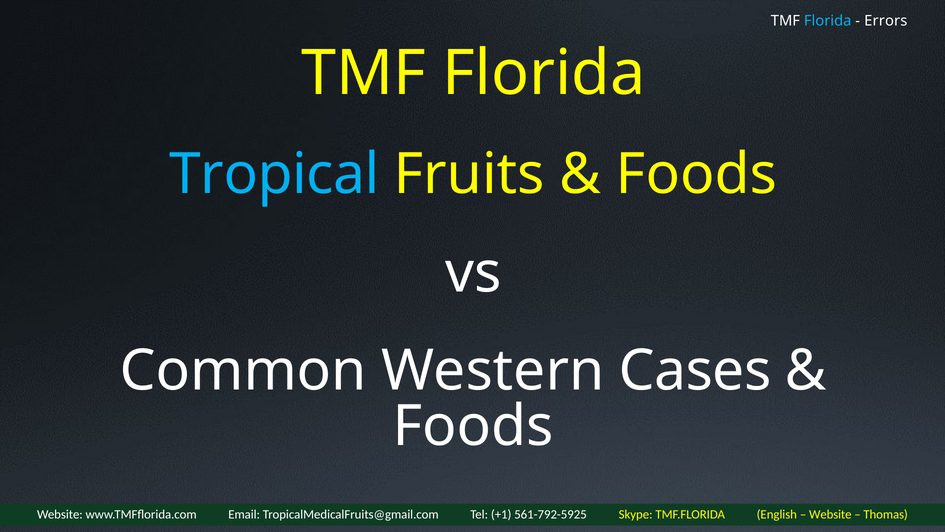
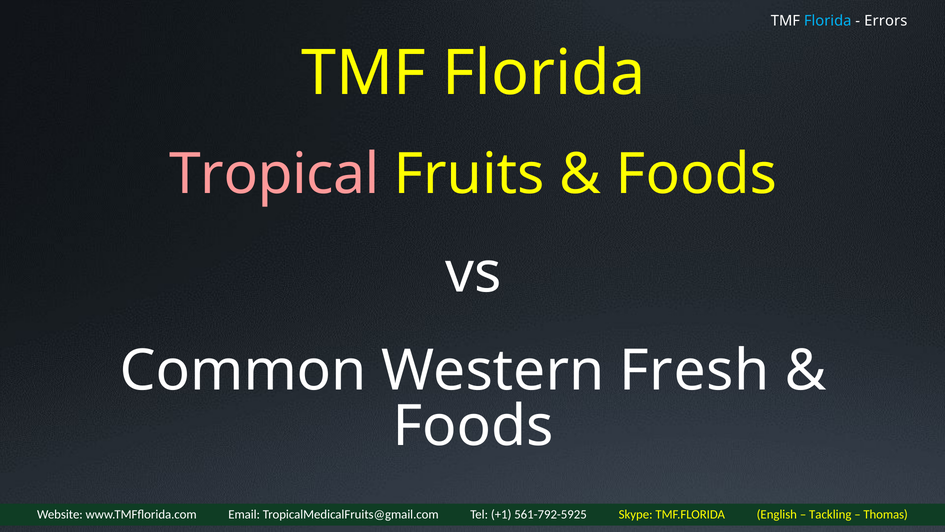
Tropical colour: light blue -> pink (274, 174)
Cases: Cases -> Fresh (694, 370)
Website: Website -> Tackling (830, 514)
